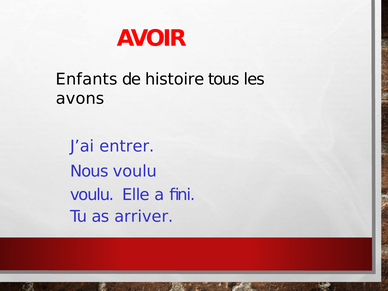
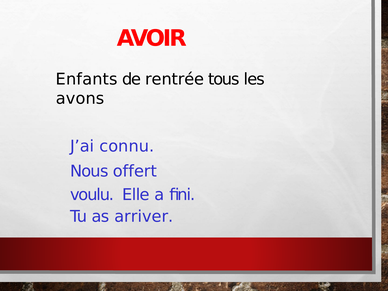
histoire: histoire -> rentrée (175, 79)
entrer: entrer -> connu (127, 146)
Nous voulu: voulu -> offert (135, 171)
